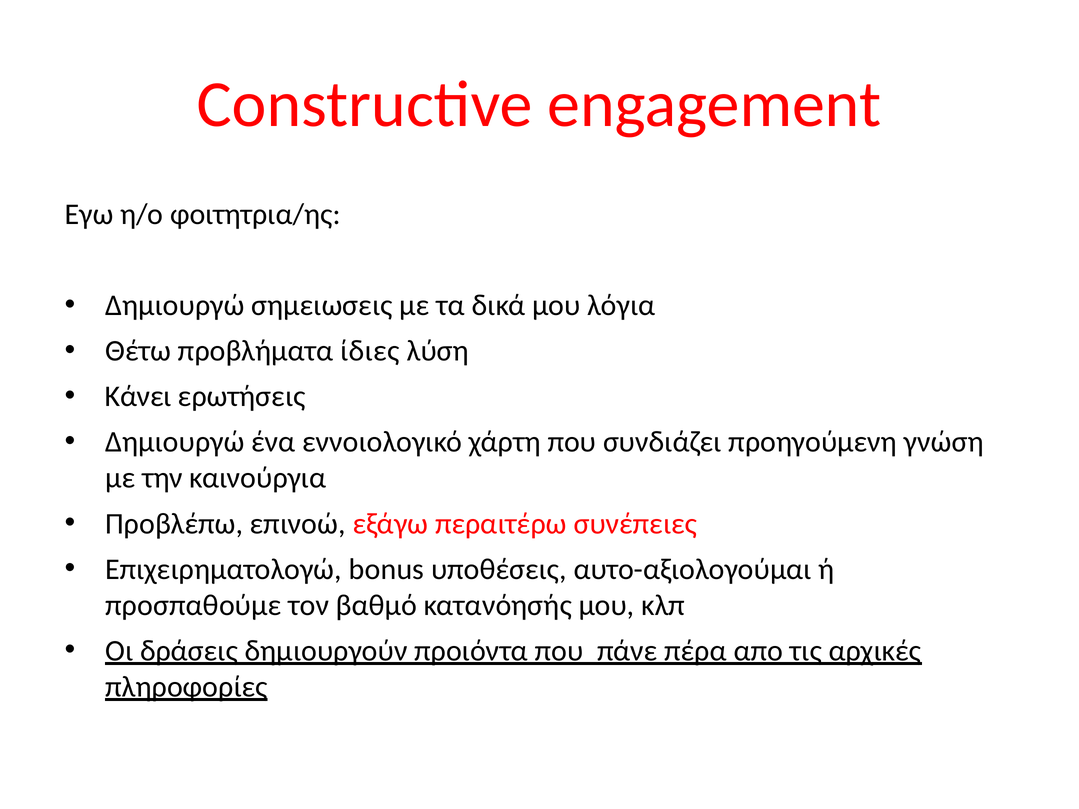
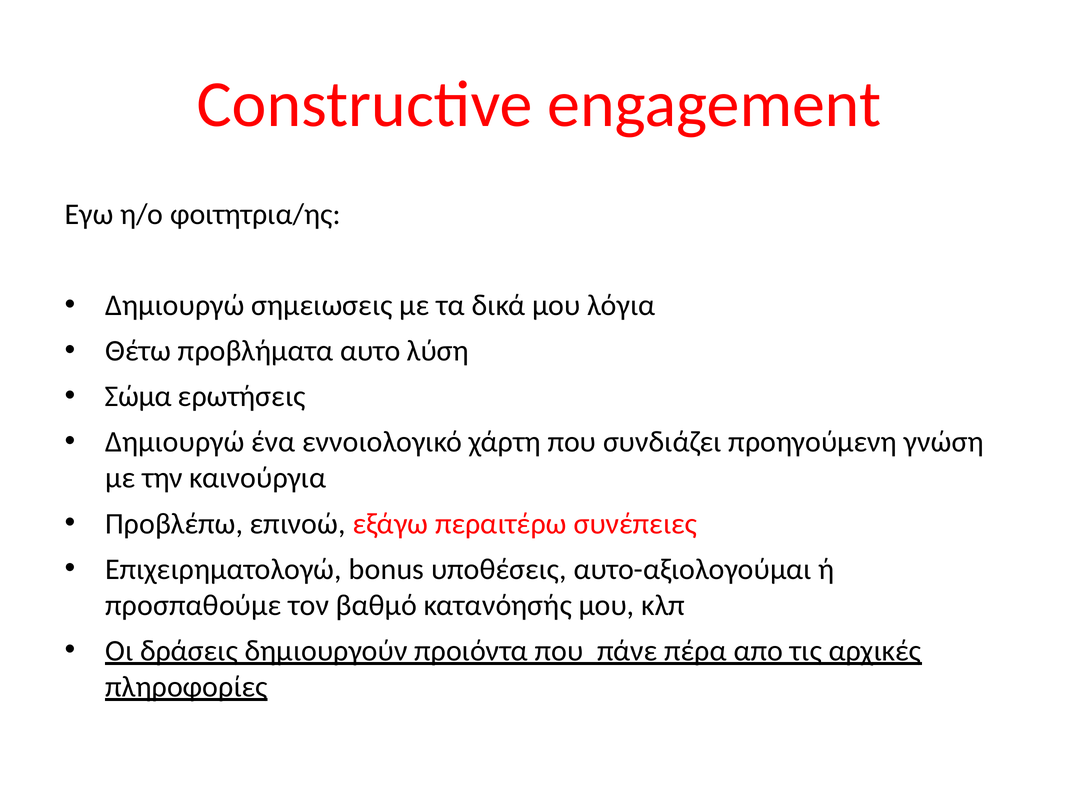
ίδιες: ίδιες -> αυτο (370, 351)
Κάνει: Κάνει -> Σώμα (138, 397)
